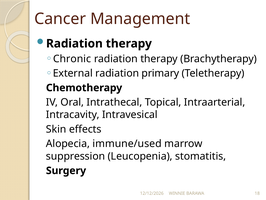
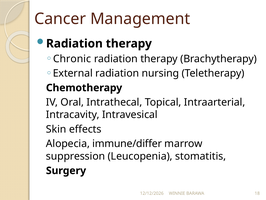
primary: primary -> nursing (160, 73)
immune/used: immune/used -> immune/differ (127, 143)
